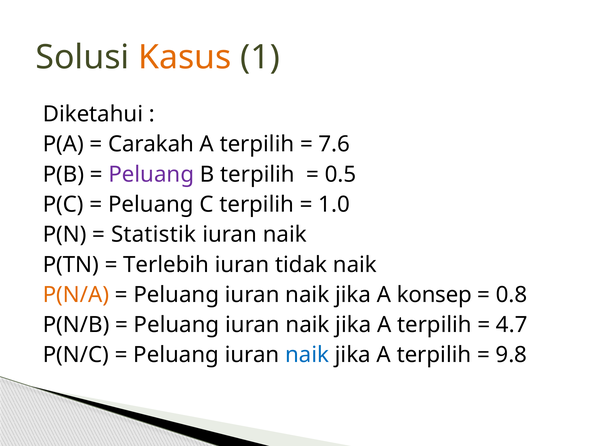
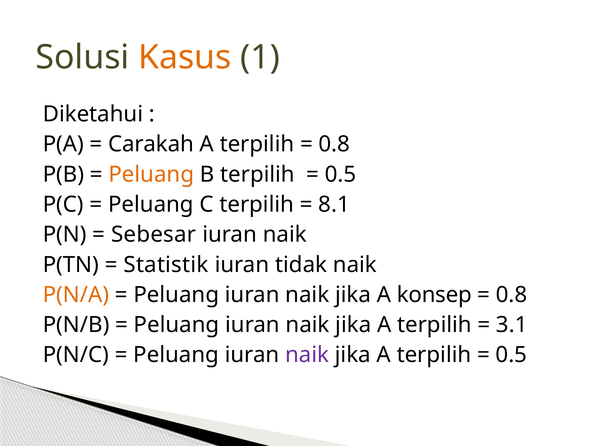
7.6: 7.6 -> 0.8 (334, 144)
Peluang colour: purple -> orange (151, 174)
1.0: 1.0 -> 8.1 (334, 205)
Statistik: Statistik -> Sebesar (154, 235)
Terlebih: Terlebih -> Statistik (166, 265)
4.7: 4.7 -> 3.1 (512, 325)
naik colour: blue -> purple (307, 355)
9.8: 9.8 -> 0.5 (511, 355)
